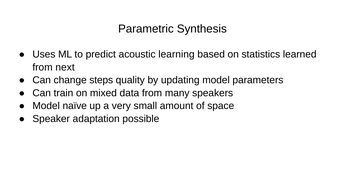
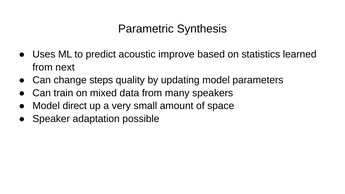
learning: learning -> improve (176, 54)
naïve: naïve -> direct (75, 106)
